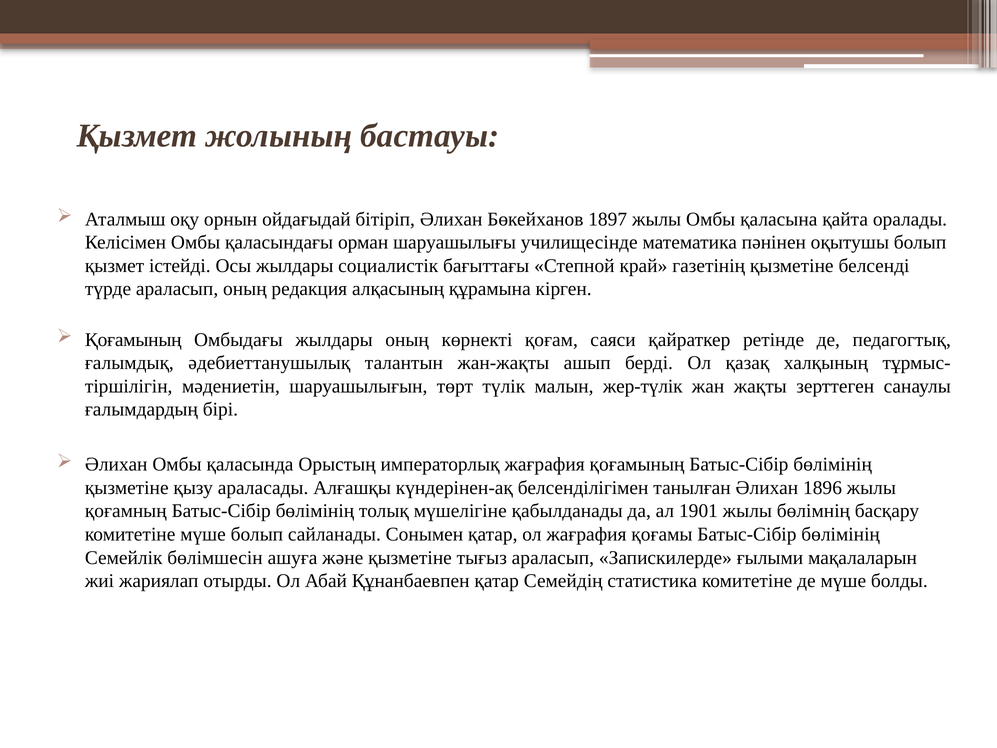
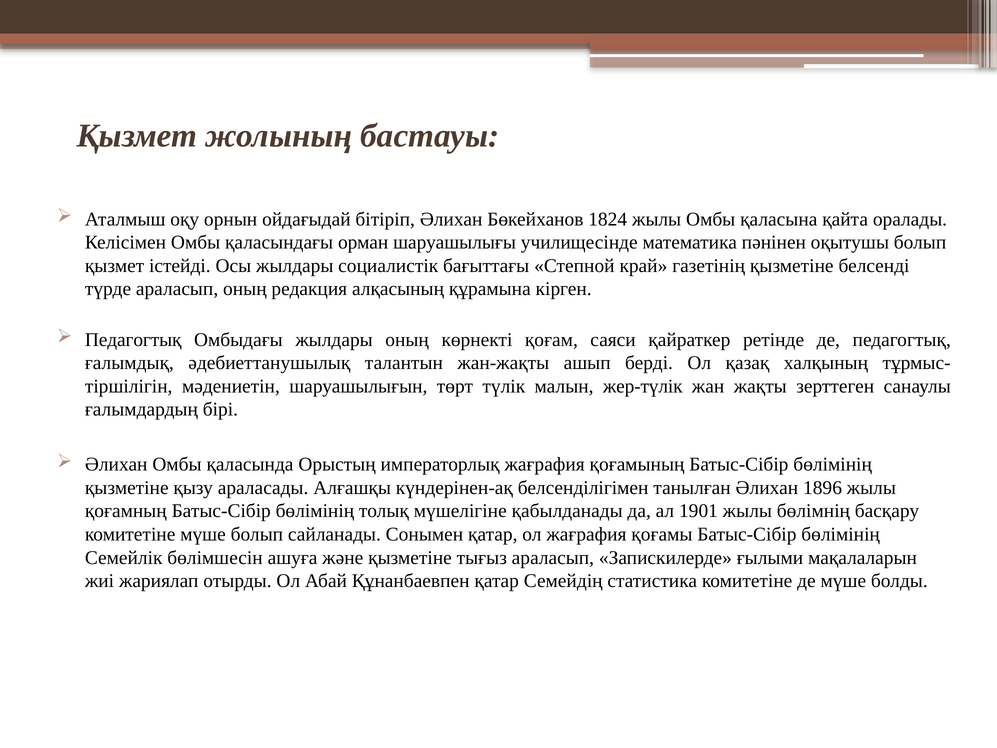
1897: 1897 -> 1824 (608, 219)
Қоғамының: Қоғамының -> Педагогтық (133, 340)
